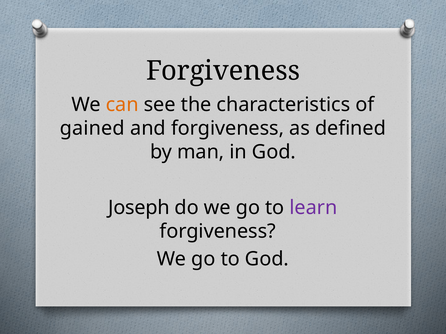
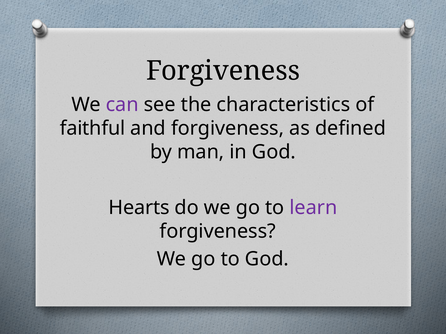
can colour: orange -> purple (122, 105)
gained: gained -> faithful (93, 129)
Joseph: Joseph -> Hearts (139, 208)
